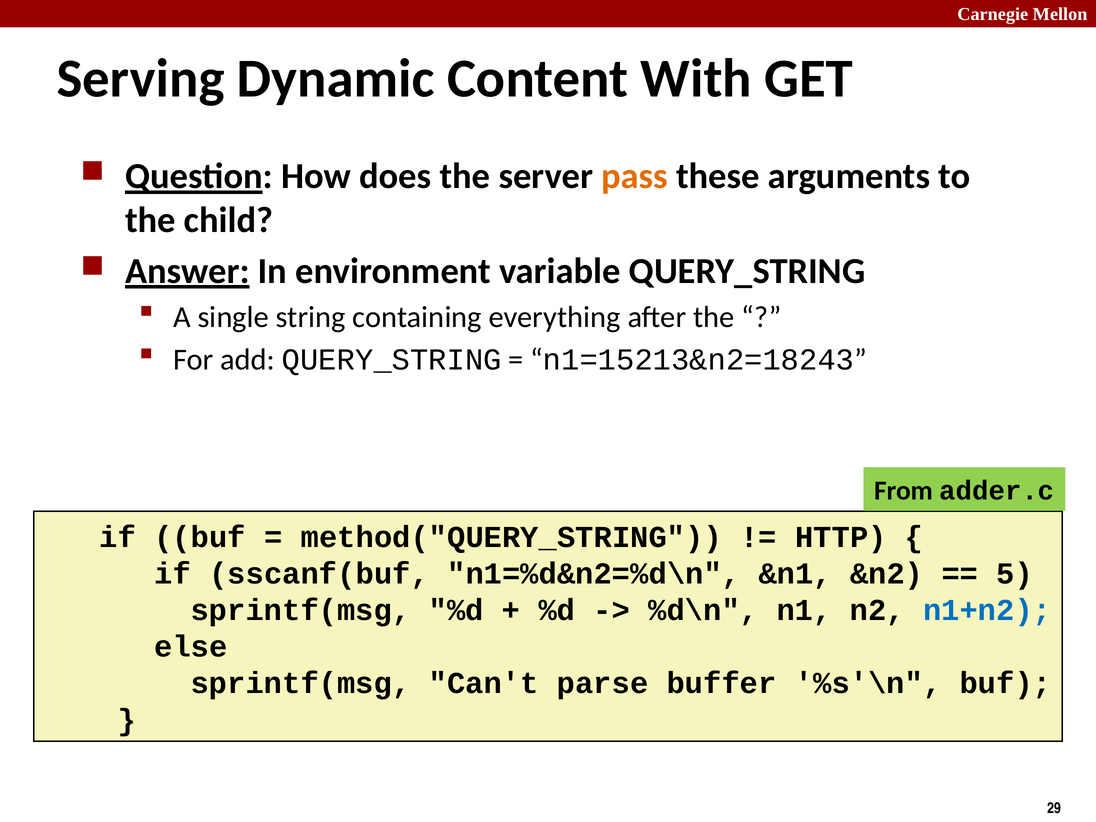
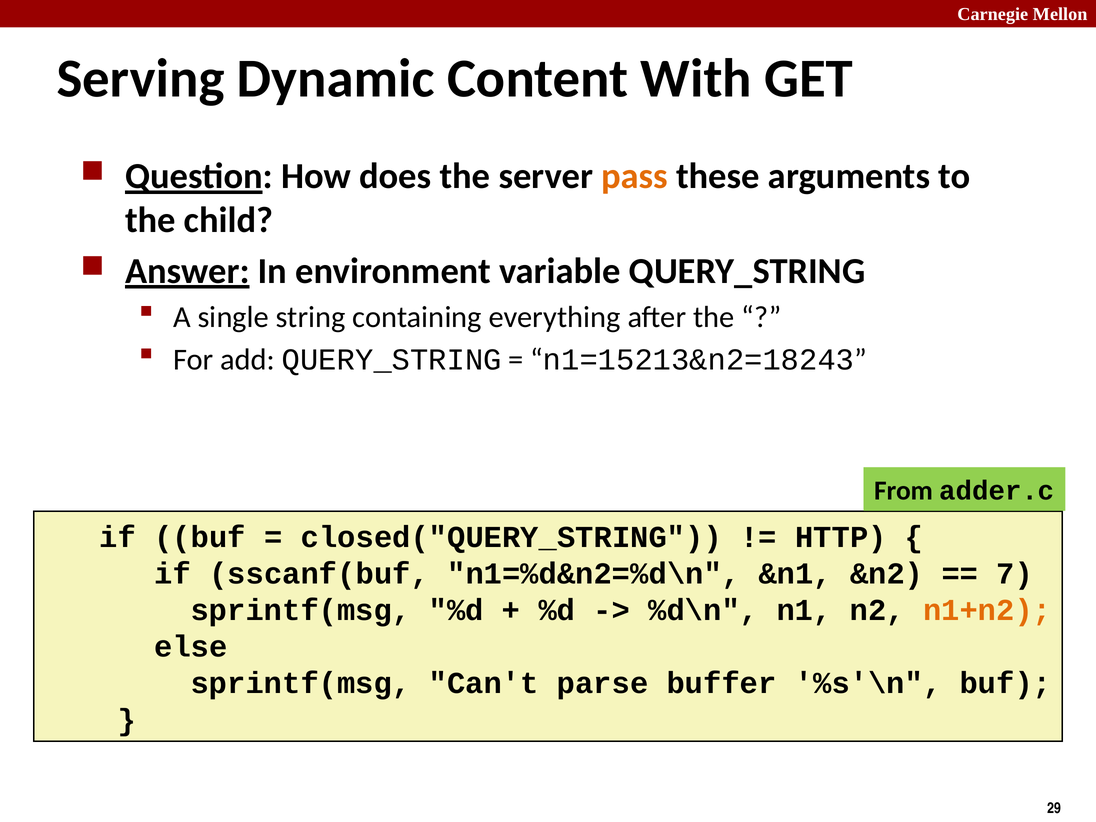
method("QUERY_STRING: method("QUERY_STRING -> closed("QUERY_STRING (511, 537)
5: 5 -> 7 (1015, 574)
n1+n2 colour: blue -> orange (987, 610)
